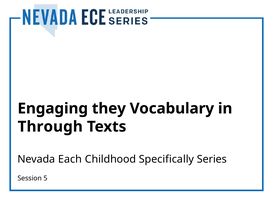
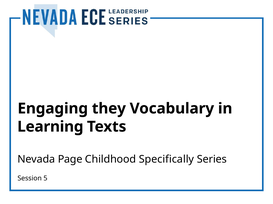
Through: Through -> Learning (50, 127)
Each: Each -> Page (70, 160)
